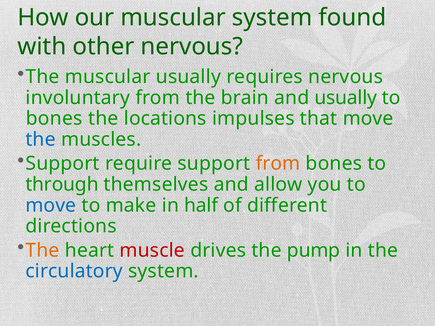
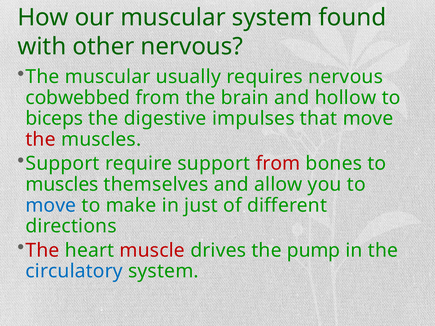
involuntary: involuntary -> cobwebbed (78, 98)
and usually: usually -> hollow (345, 98)
bones: bones -> biceps (54, 119)
locations: locations -> digestive (165, 119)
the colour: blue -> red (41, 140)
from colour: orange -> red (278, 164)
through: through -> muscles (62, 185)
half: half -> just (201, 206)
The colour: orange -> red (42, 251)
